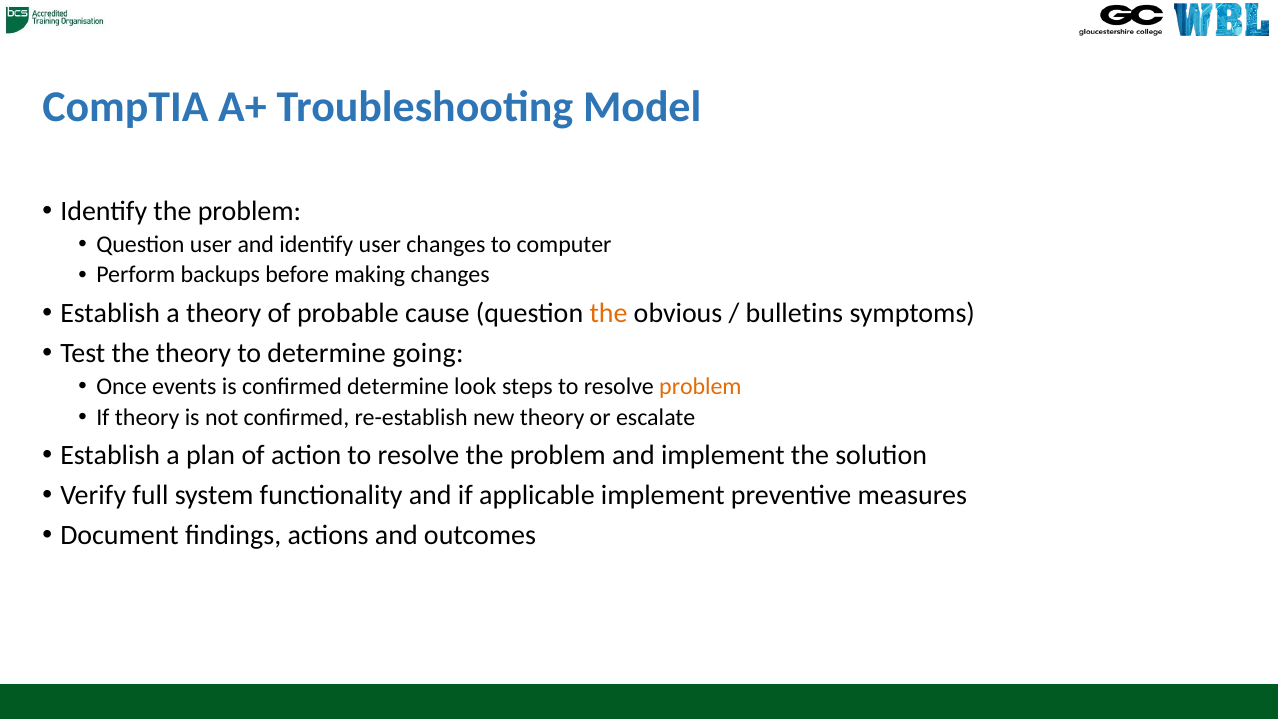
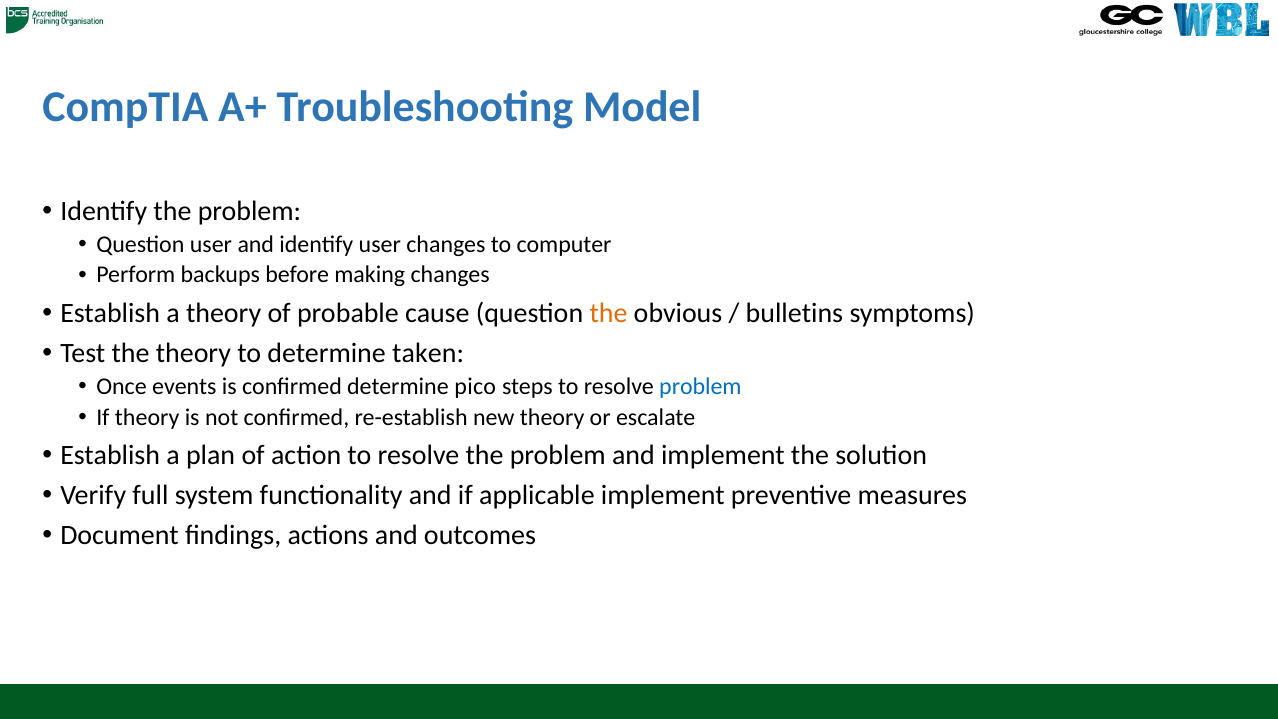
going: going -> taken (428, 353)
look: look -> pico (475, 386)
problem colour: orange -> blue (700, 386)
